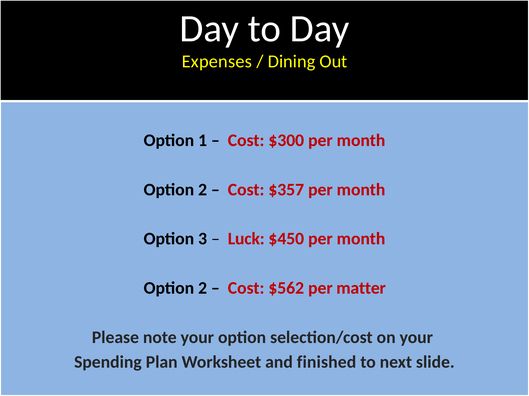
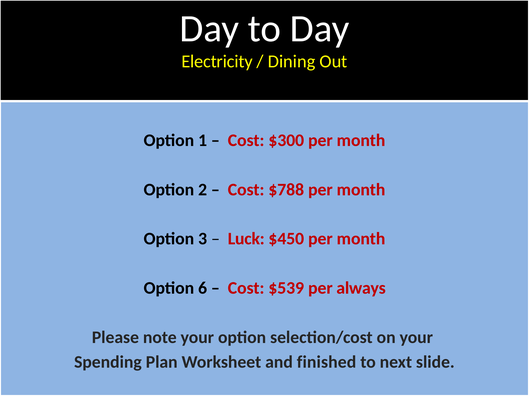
Expenses: Expenses -> Electricity (217, 62)
$357: $357 -> $788 (286, 190)
2: 2 -> 6 (203, 289)
$562: $562 -> $539 (286, 289)
matter: matter -> always (361, 289)
